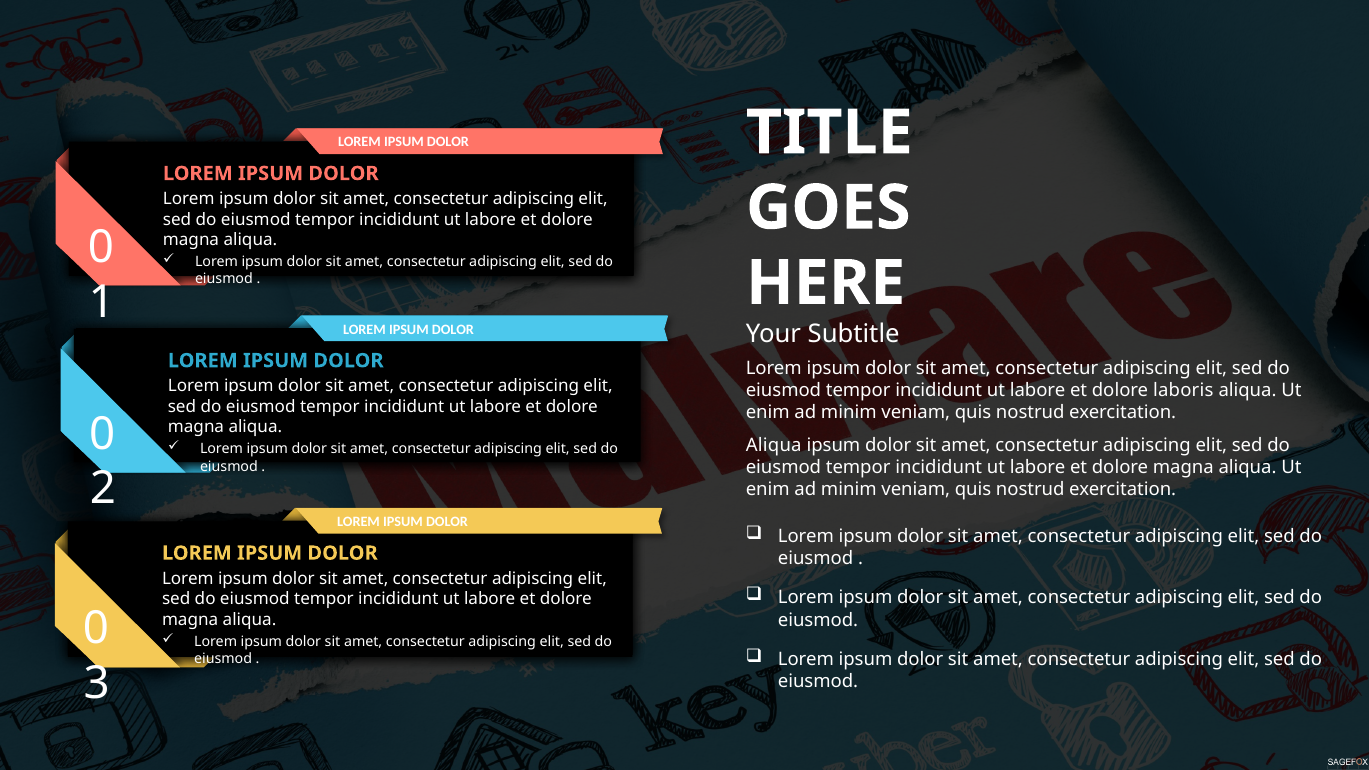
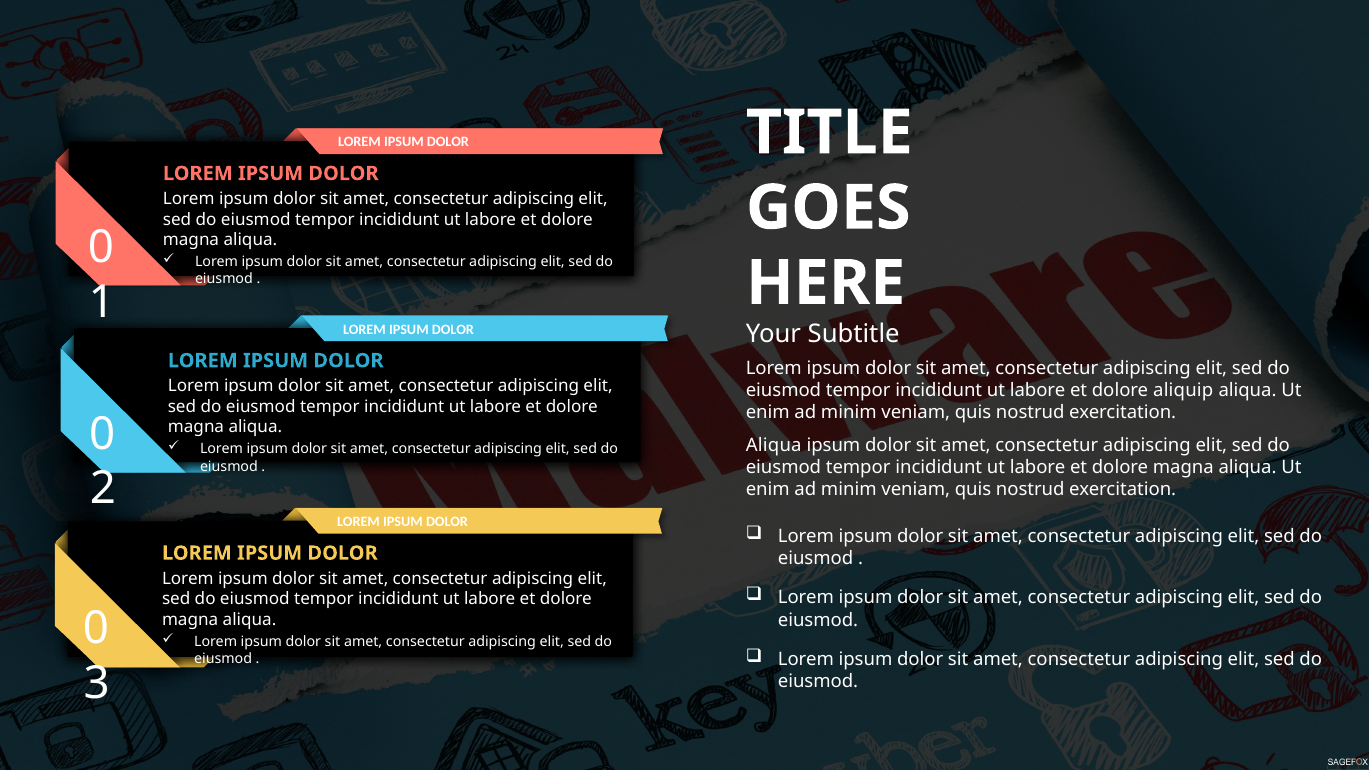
laboris: laboris -> aliquip (1183, 391)
